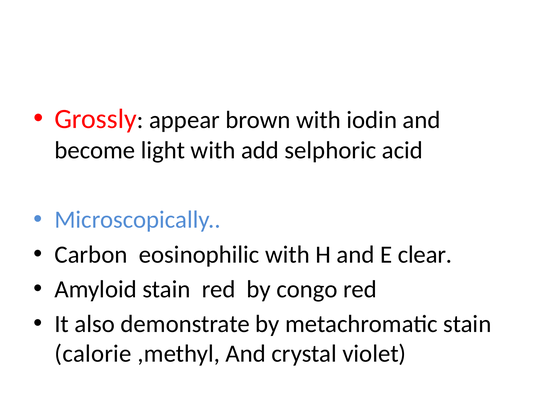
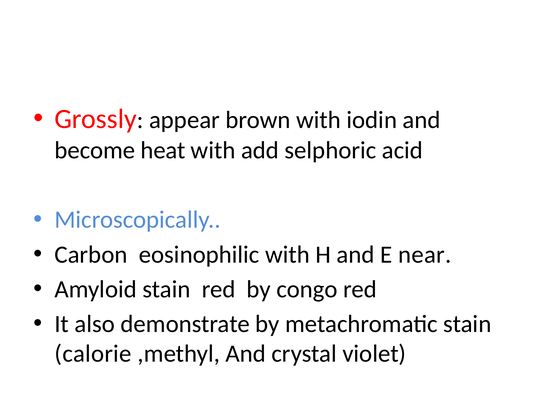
light: light -> heat (163, 151)
clear: clear -> near (425, 255)
